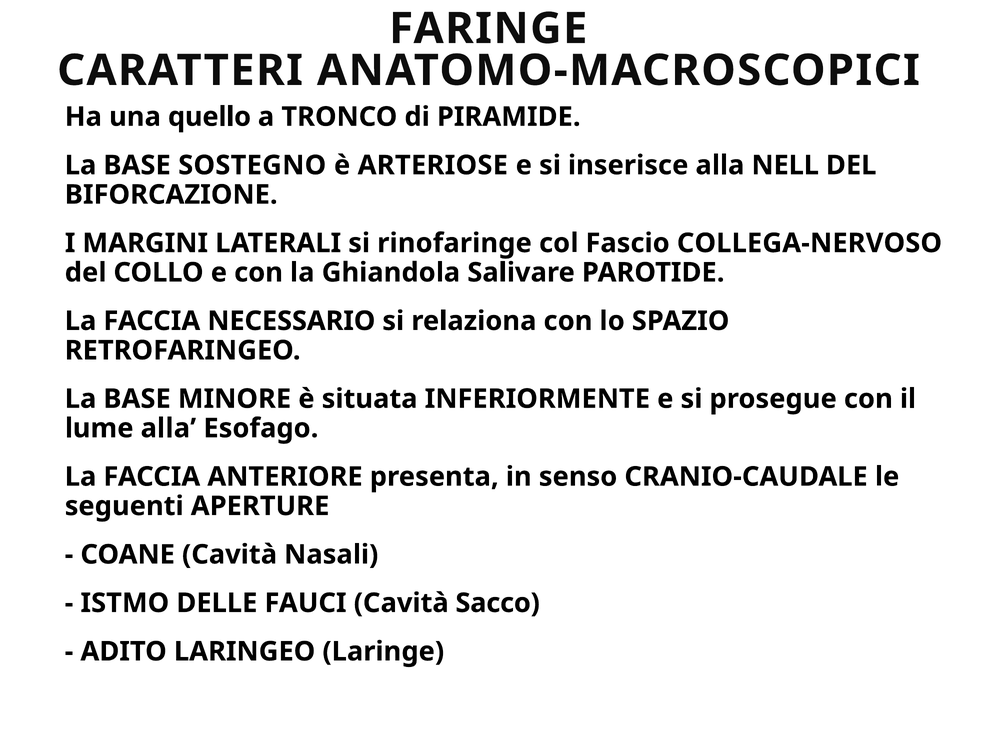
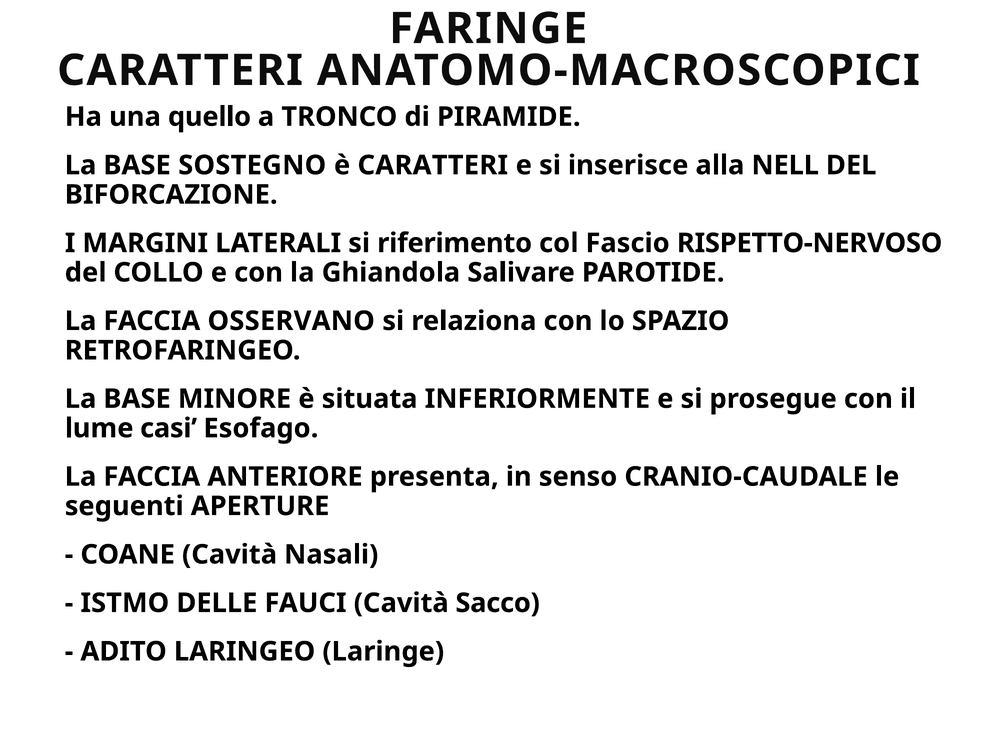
è ARTERIOSE: ARTERIOSE -> CARATTERI (433, 165)
rinofaringe: rinofaringe -> riferimento (455, 243)
COLLEGA-NERVOSO: COLLEGA-NERVOSO -> RISPETTO-NERVOSO (810, 243)
NECESSARIO: NECESSARIO -> OSSERVANO (291, 321)
lume alla: alla -> casi (169, 429)
